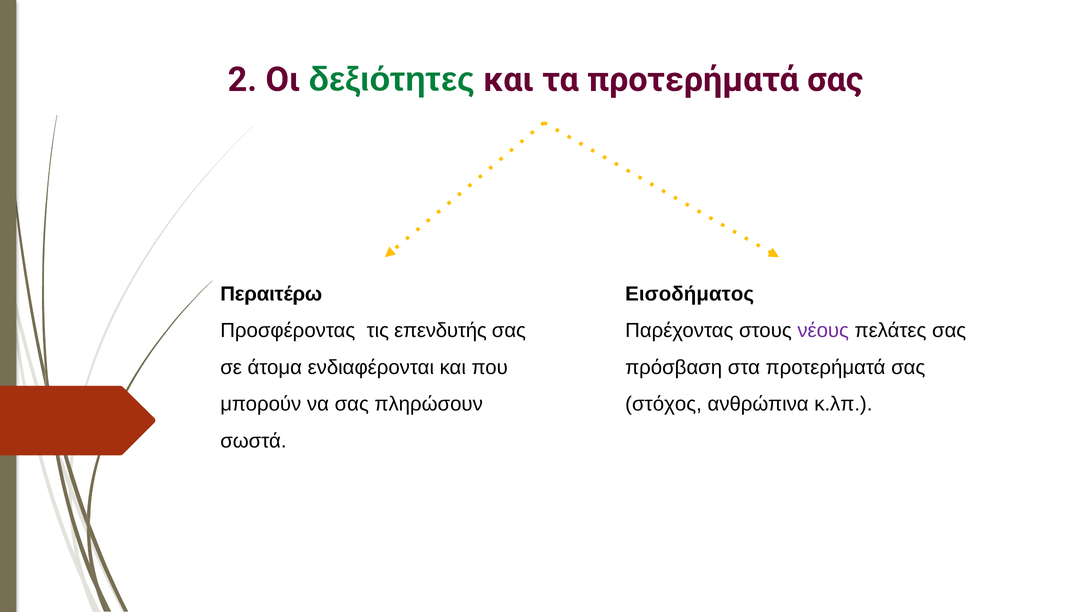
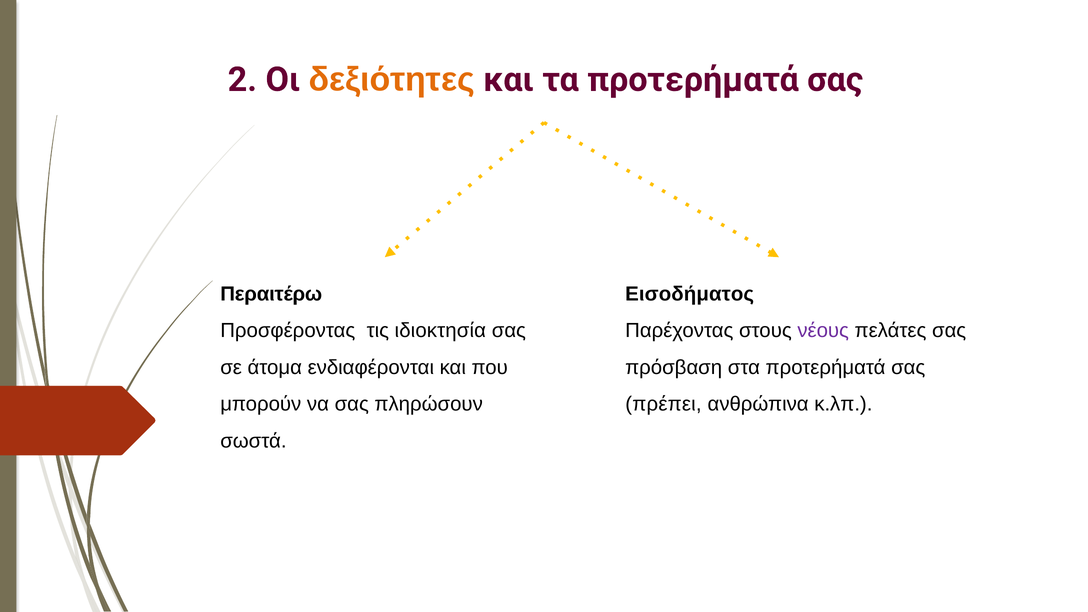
δεξιότητες colour: green -> orange (392, 80)
επενδυτής: επενδυτής -> ιδιοκτησία (440, 331)
στόχος: στόχος -> πρέπει (663, 404)
